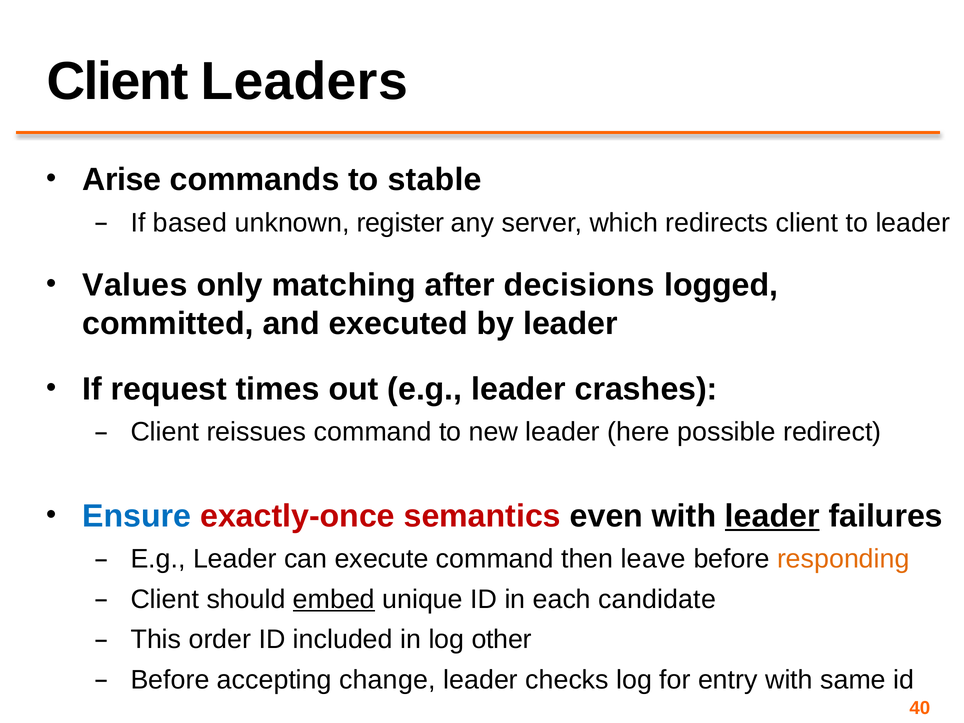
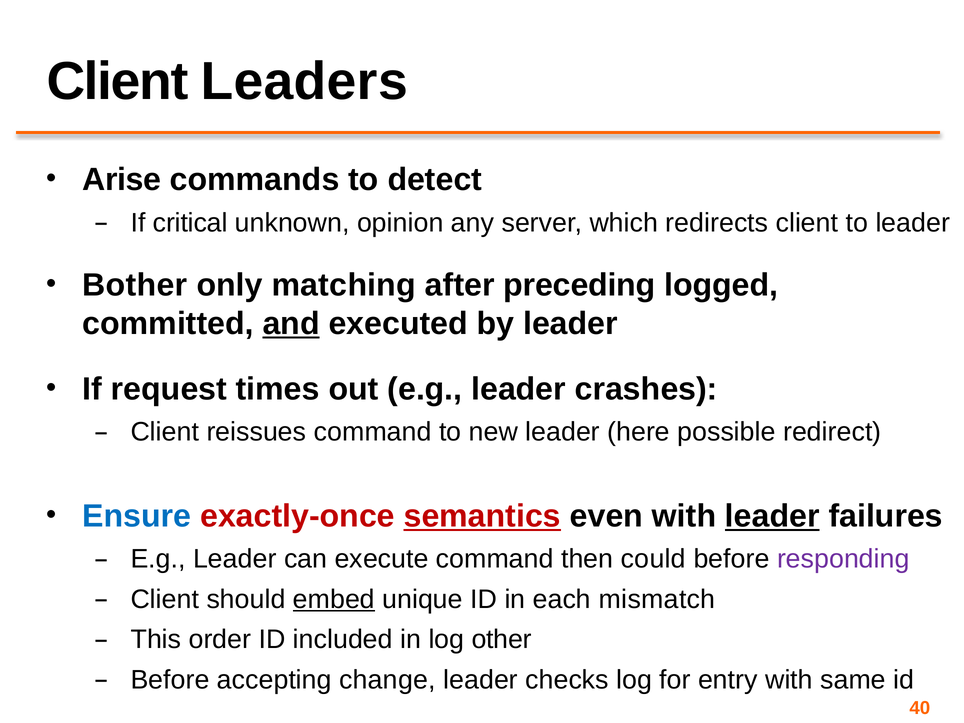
stable: stable -> detect (435, 180)
based: based -> critical (190, 223)
register: register -> opinion (400, 223)
Values: Values -> Bother (135, 285)
decisions: decisions -> preceding (579, 285)
and underline: none -> present (291, 324)
semantics underline: none -> present (482, 516)
leave: leave -> could (653, 559)
responding colour: orange -> purple (843, 559)
candidate: candidate -> mismatch (657, 599)
